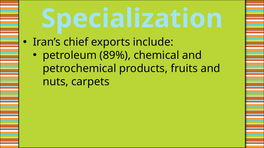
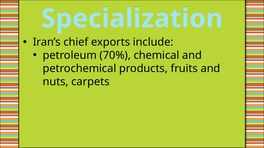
89%: 89% -> 70% (115, 56)
